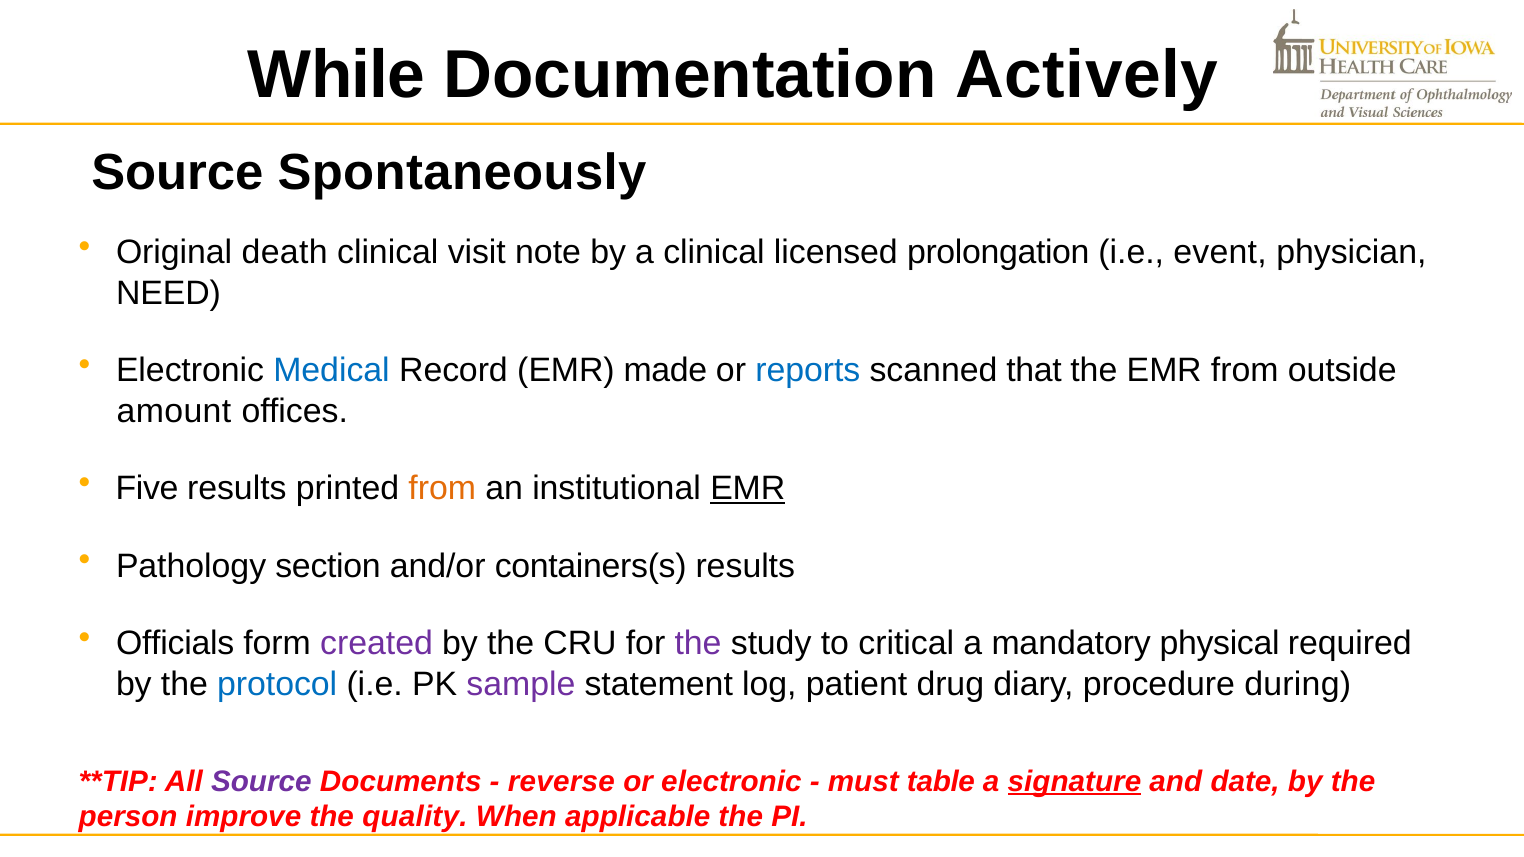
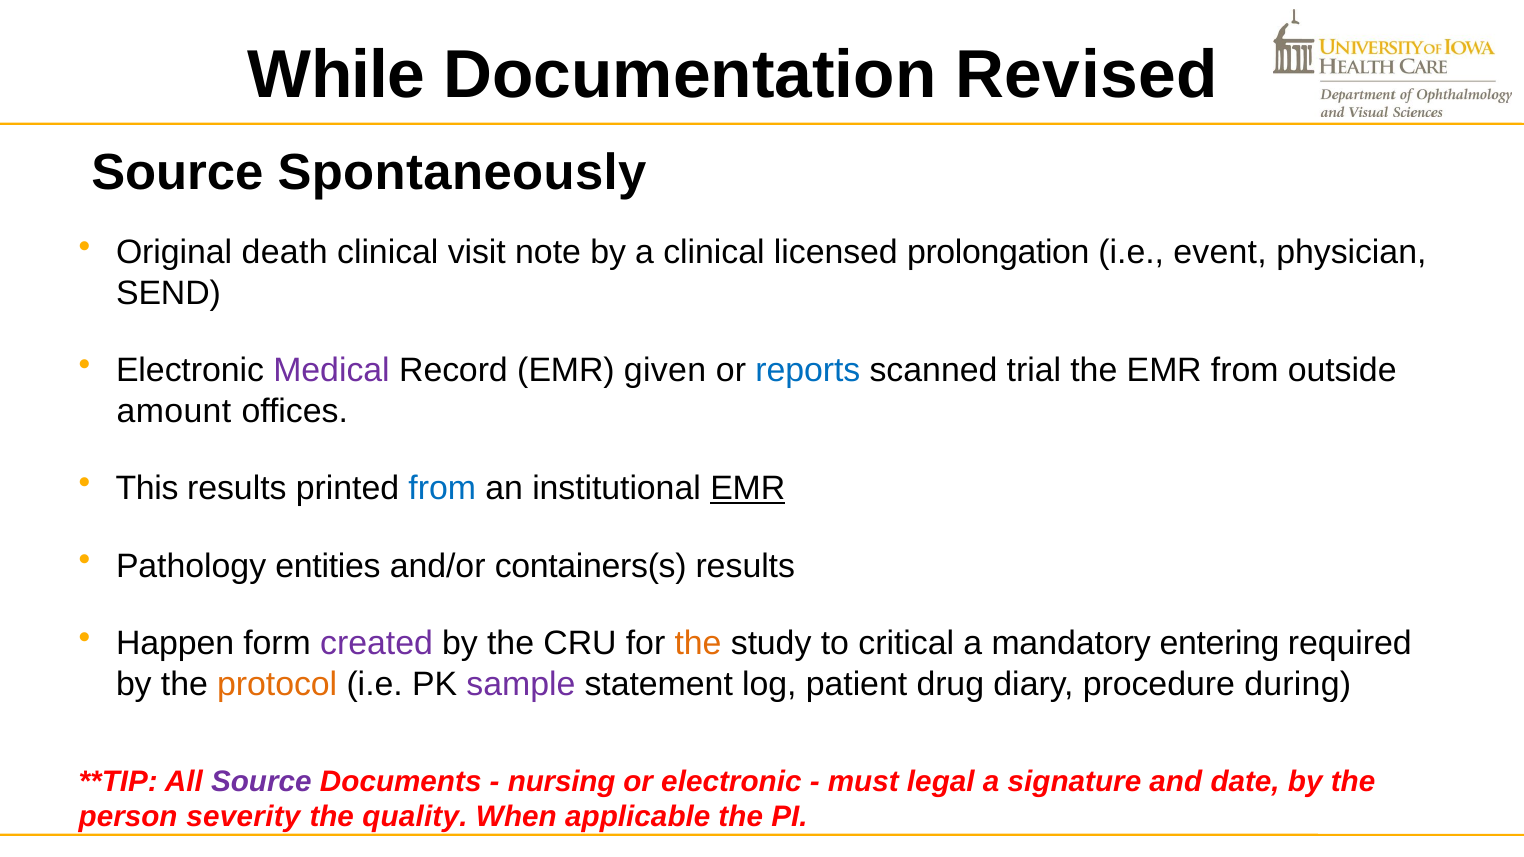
Actively: Actively -> Revised (1087, 75)
NEED: NEED -> SEND (169, 293)
Medical colour: blue -> purple (332, 371)
made: made -> given (665, 371)
that: that -> trial (1034, 371)
Five: Five -> This (147, 489)
from colour: orange -> blue (442, 489)
section: section -> entities (328, 566)
Officials: Officials -> Happen (175, 644)
the colour: purple -> orange (698, 644)
physical: physical -> entering (1220, 644)
protocol colour: blue -> orange (277, 684)
reverse: reverse -> nursing (562, 782)
table: table -> legal (941, 782)
signature underline: present -> none (1074, 782)
improve: improve -> severity (243, 817)
